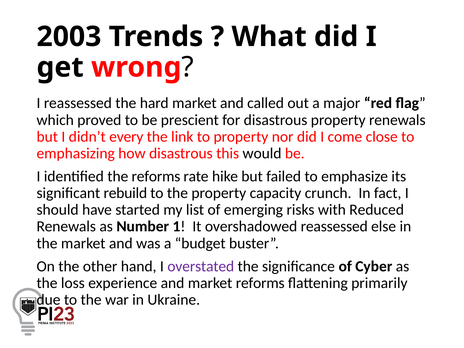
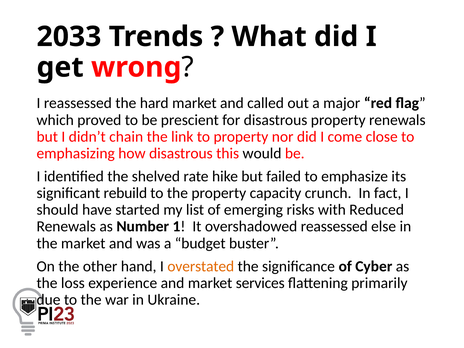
2003: 2003 -> 2033 (69, 37)
every: every -> chain (126, 137)
the reforms: reforms -> shelved (156, 176)
overstated colour: purple -> orange (201, 266)
market reforms: reforms -> services (260, 283)
